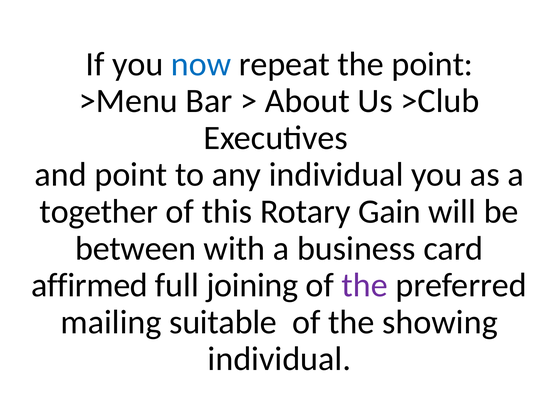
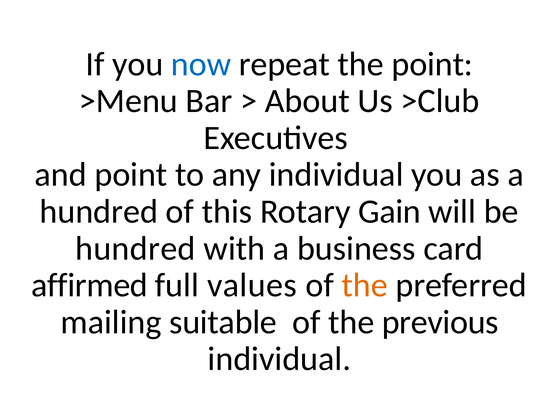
together: together -> hundred (99, 212)
between: between -> hundred (135, 249)
joining: joining -> values (252, 285)
the colour: purple -> orange (365, 285)
showing: showing -> previous (440, 322)
